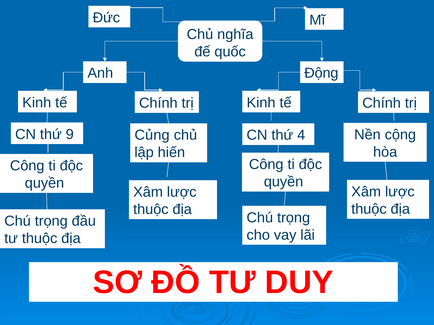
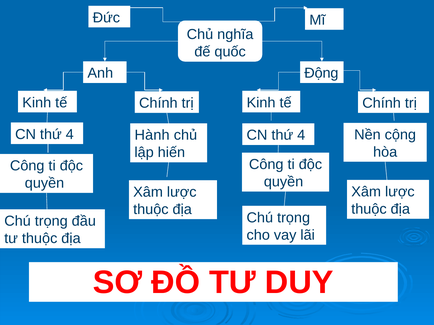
9: 9 -> 4 (70, 134)
Củng: Củng -> Hành (152, 135)
